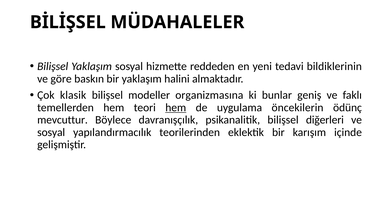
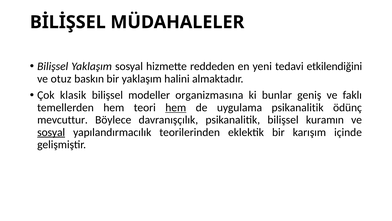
bildiklerinin: bildiklerinin -> etkilendiğini (334, 66)
göre: göre -> otuz (61, 79)
uygulama öncekilerin: öncekilerin -> psikanalitik (298, 107)
diğerleri: diğerleri -> kuramın (325, 120)
sosyal underline: none -> present (51, 132)
